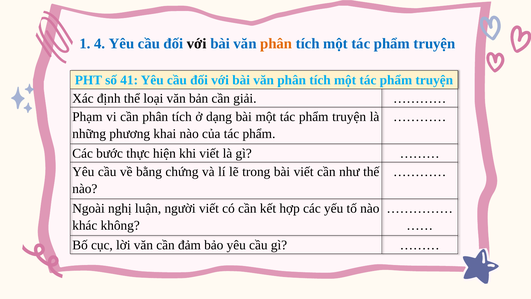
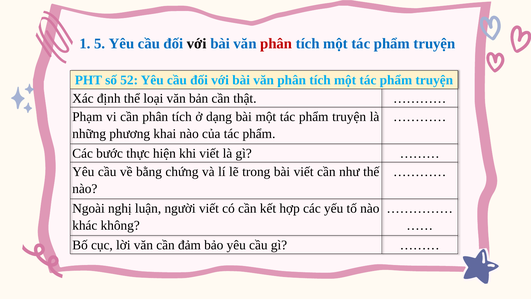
4: 4 -> 5 (100, 44)
phân colour: orange -> red (276, 44)
41: 41 -> 52 (129, 80)
giải: giải -> thật (245, 98)
